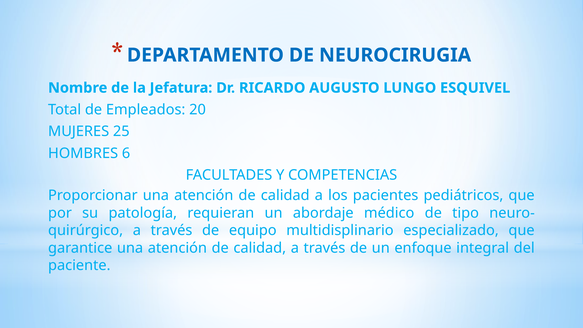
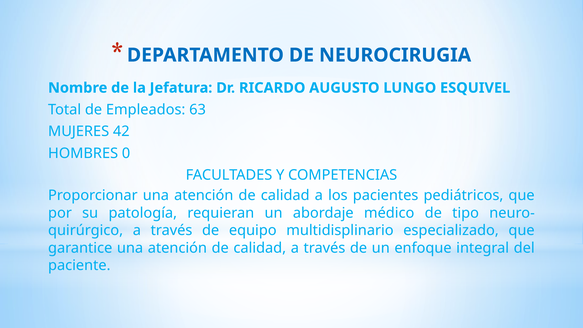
20: 20 -> 63 (198, 110)
25: 25 -> 42 (121, 131)
6: 6 -> 0 (126, 153)
